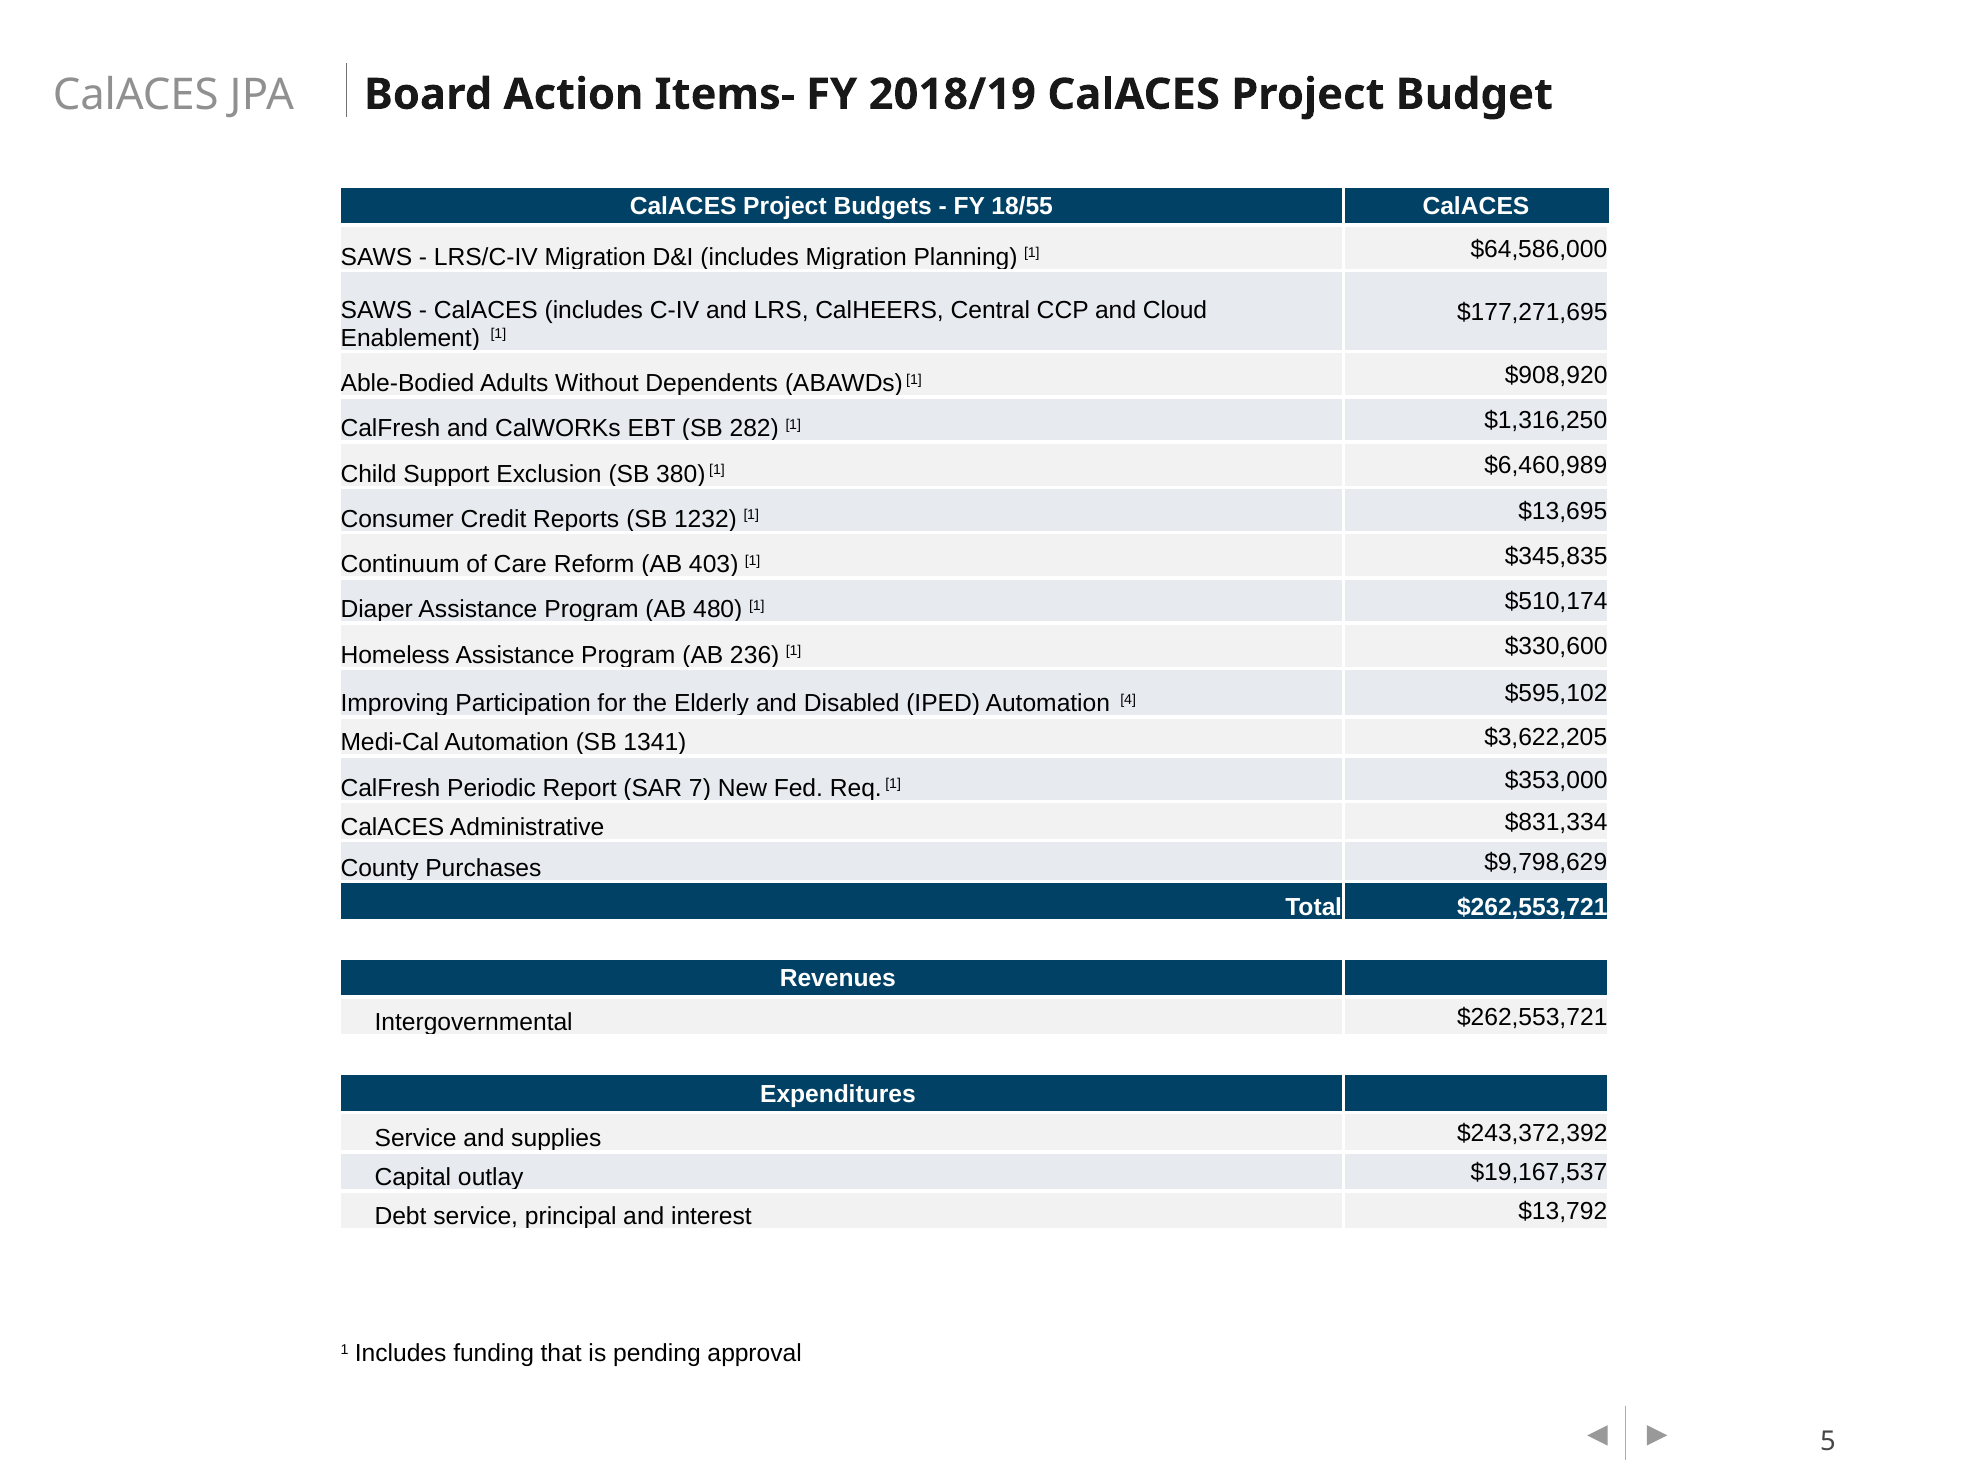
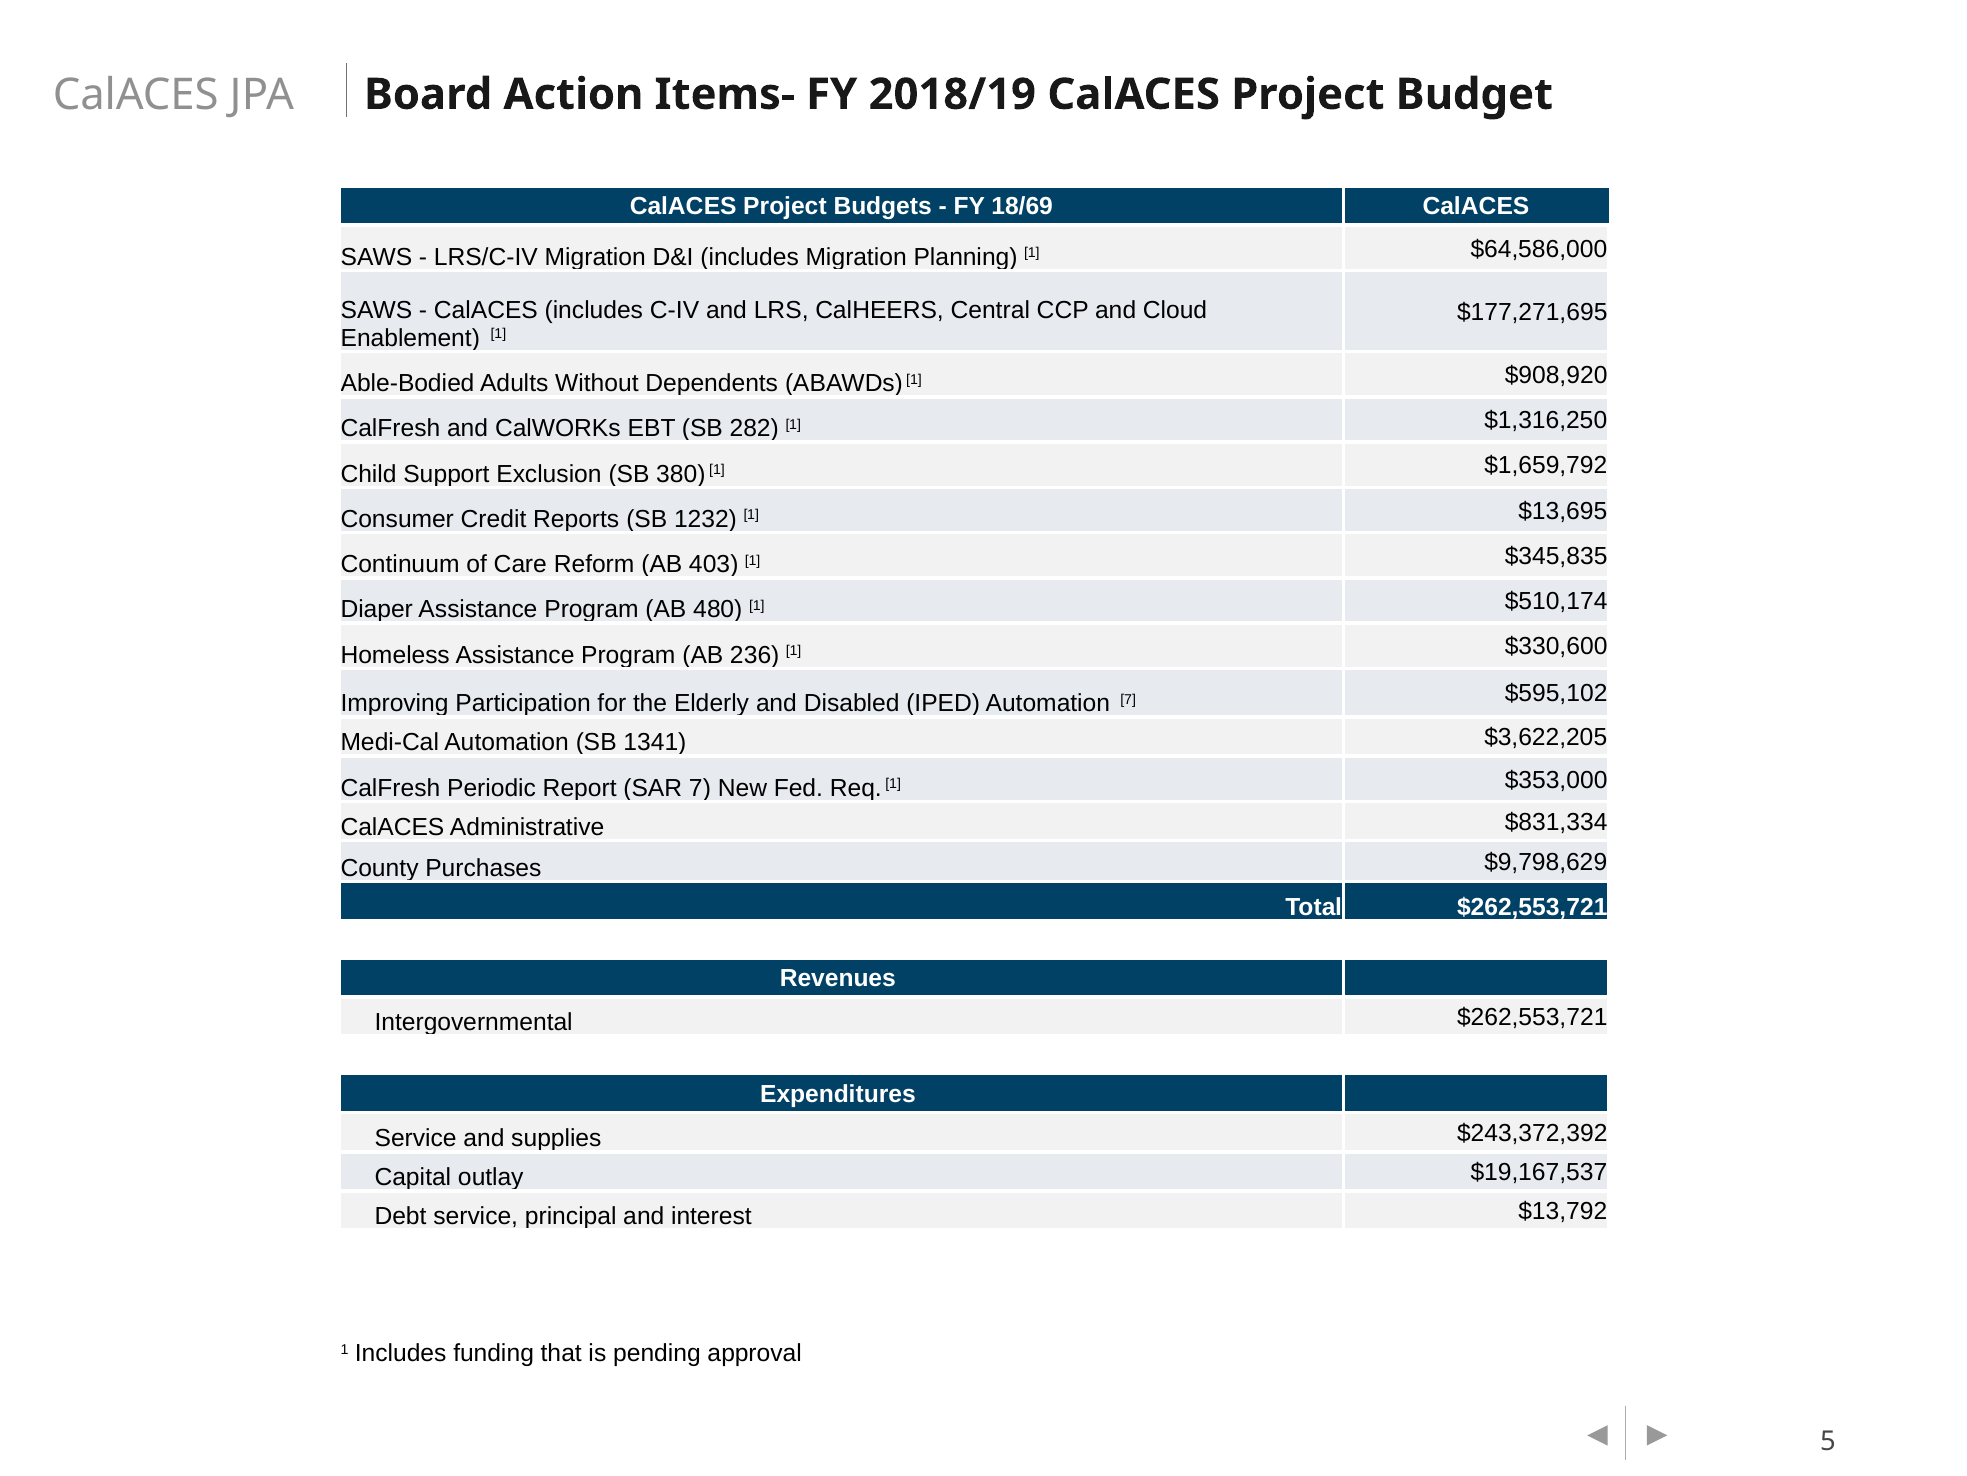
18/55: 18/55 -> 18/69 (1022, 207)
$6,460,989: $6,460,989 -> $1,659,792 (1546, 466)
Automation 4: 4 -> 7 (1128, 699)
